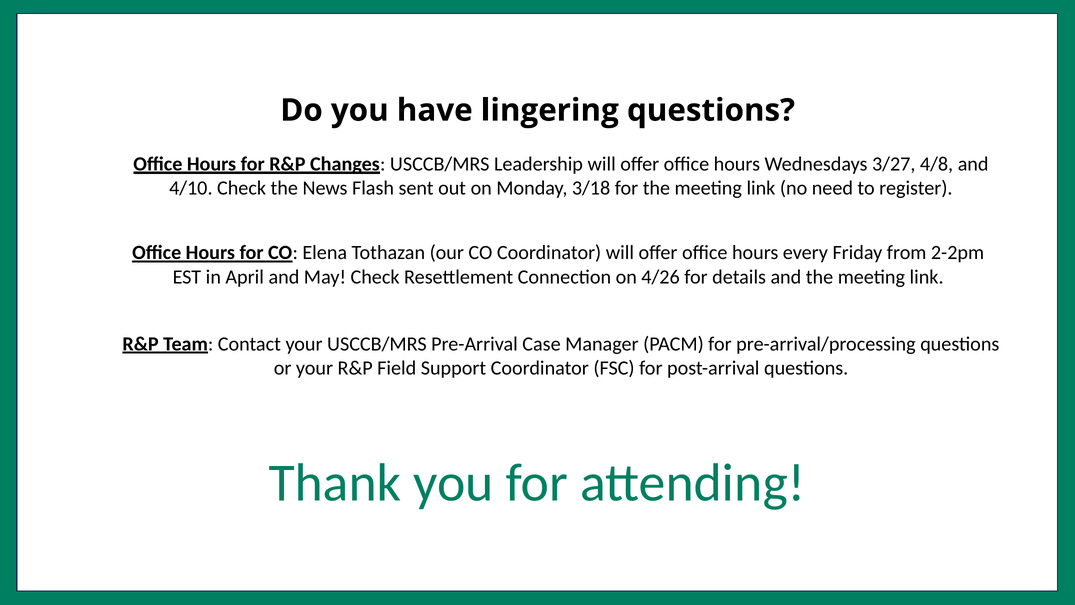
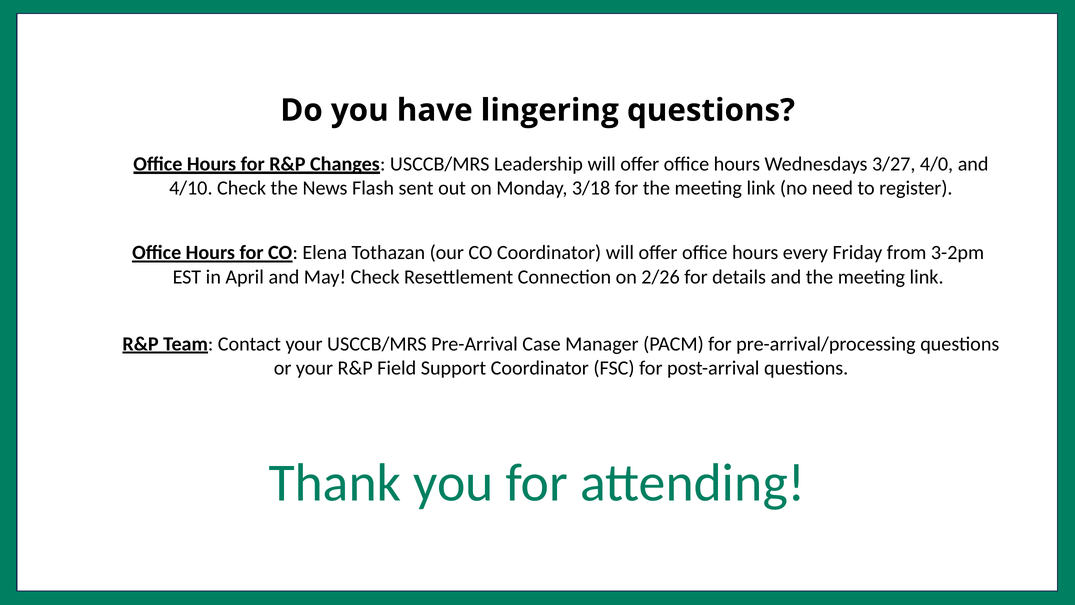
4/8: 4/8 -> 4/0 (937, 164)
2-2pm: 2-2pm -> 3-2pm (958, 253)
4/26: 4/26 -> 2/26 (661, 277)
